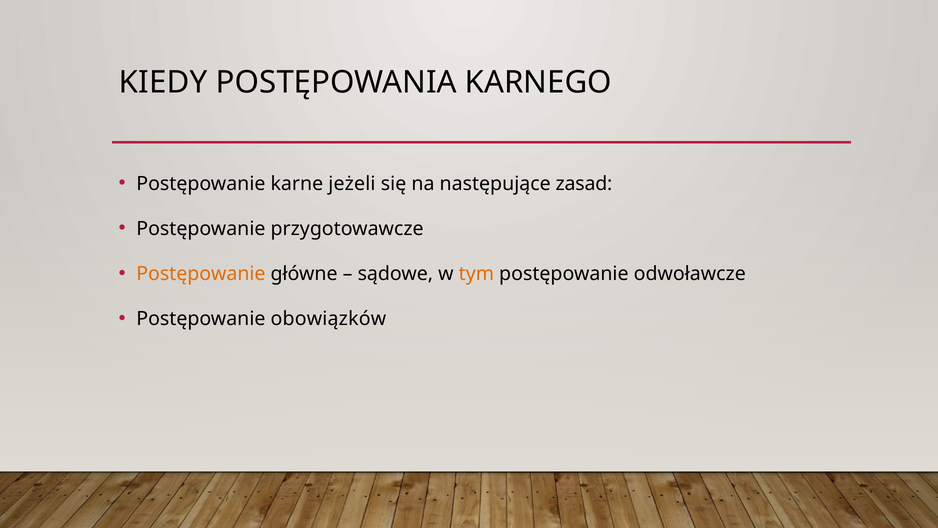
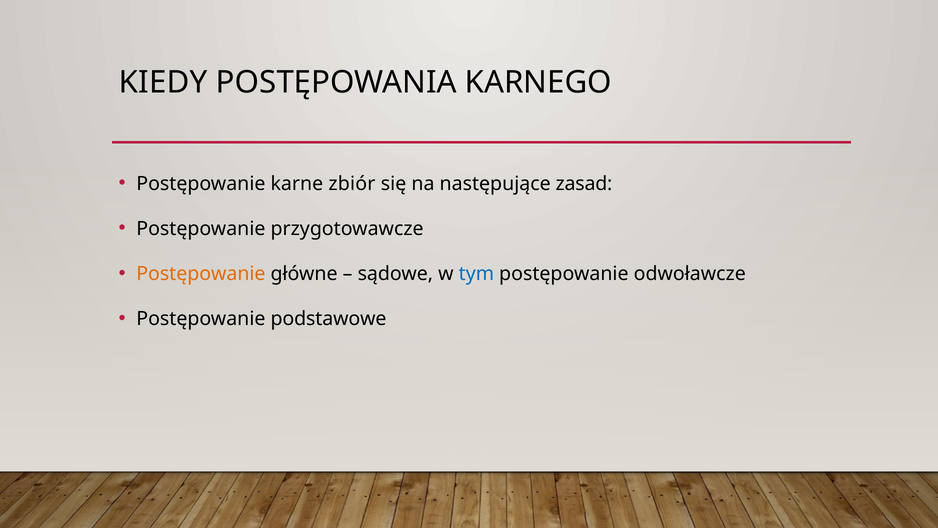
jeżeli: jeżeli -> zbiór (352, 183)
tym colour: orange -> blue (476, 273)
obowiązków: obowiązków -> podstawowe (328, 318)
